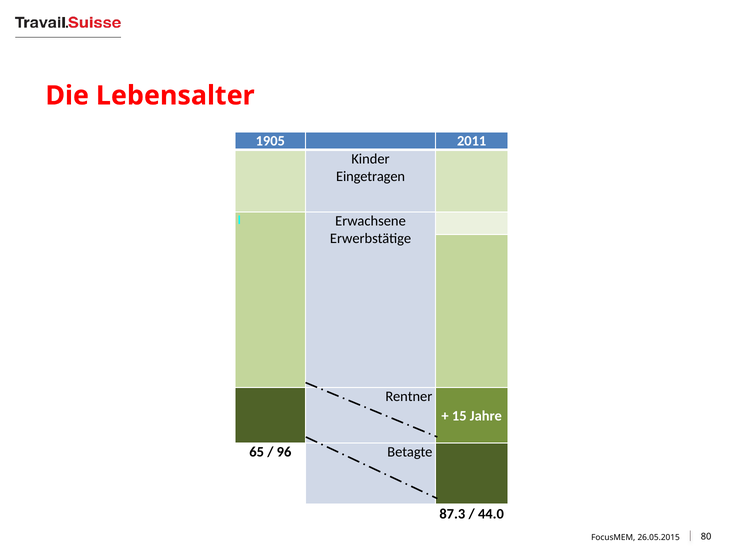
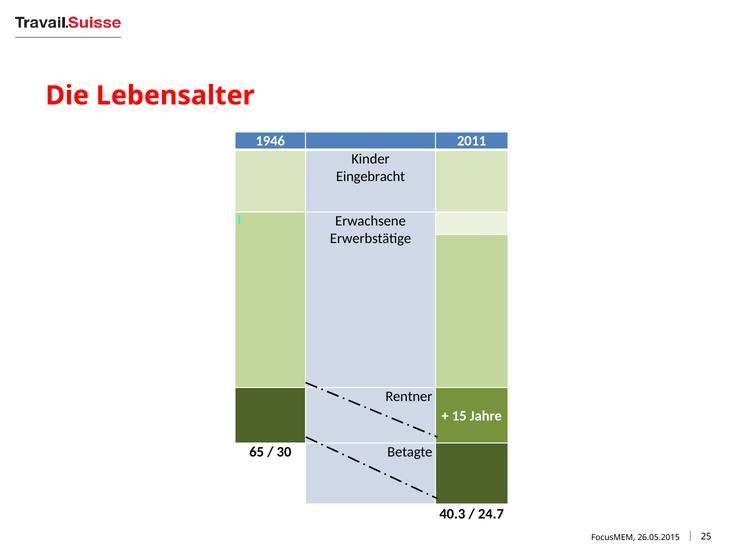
1905: 1905 -> 1946 (270, 141)
Eingetragen: Eingetragen -> Eingebracht (371, 176)
96: 96 -> 30 (284, 451)
87.3: 87.3 -> 40.3 (452, 513)
44.0: 44.0 -> 24.7 (491, 513)
80: 80 -> 25 (706, 536)
